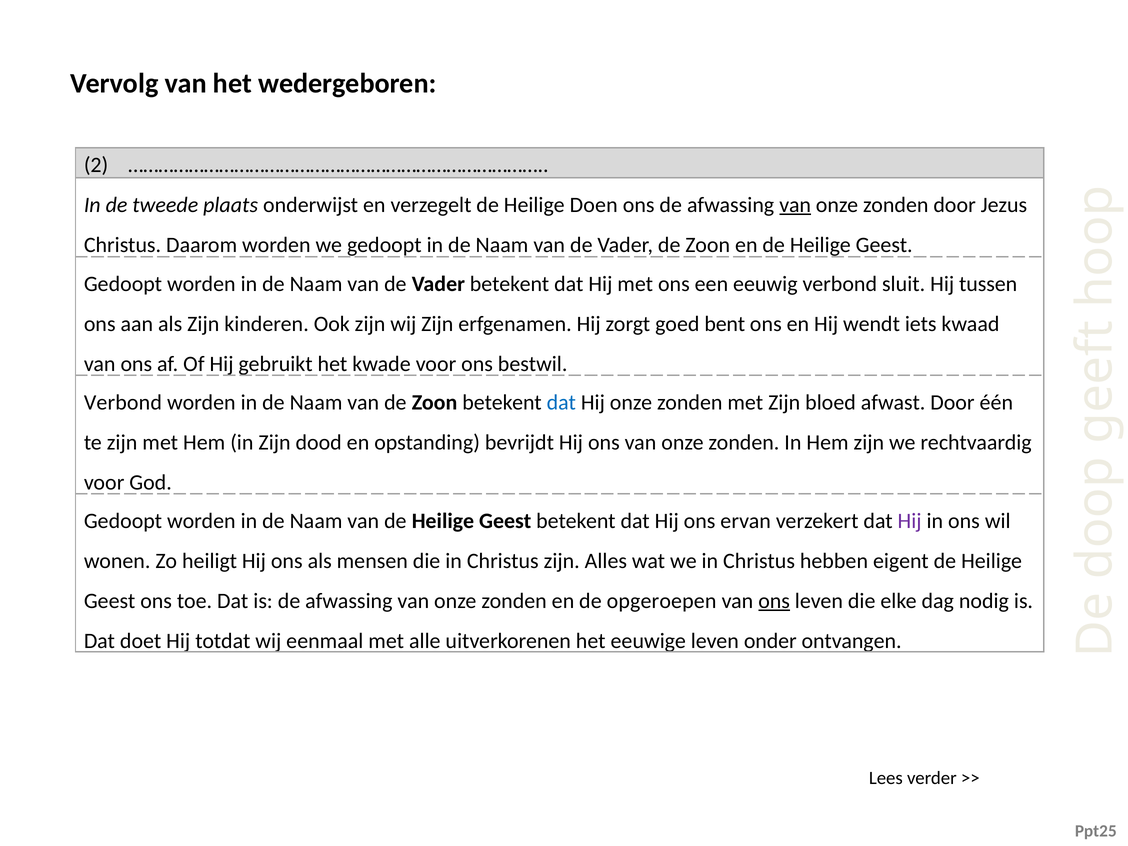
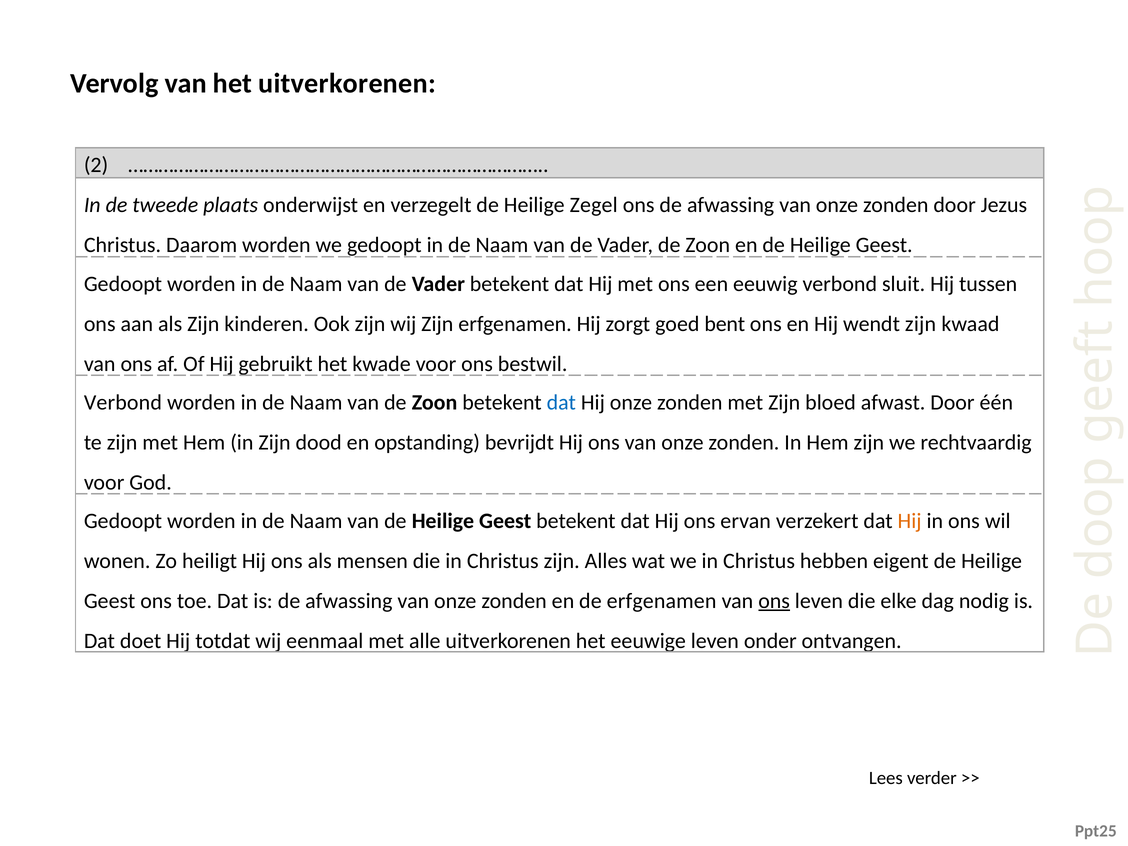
het wedergeboren: wedergeboren -> uitverkorenen (347, 83)
Doen: Doen -> Zegel (594, 205)
van underline: present -> none (795, 205)
wendt iets: iets -> zijn (921, 324)
Hij colour: purple -> orange (910, 521)
de opgeroepen: opgeroepen -> erfgenamen (662, 601)
